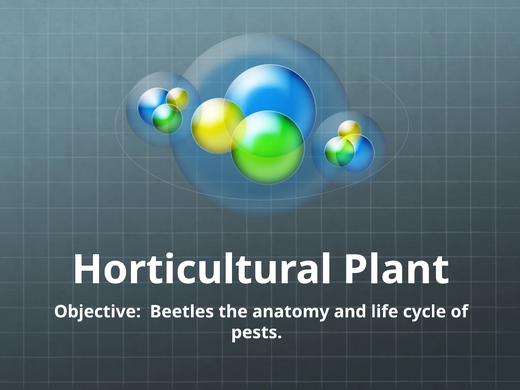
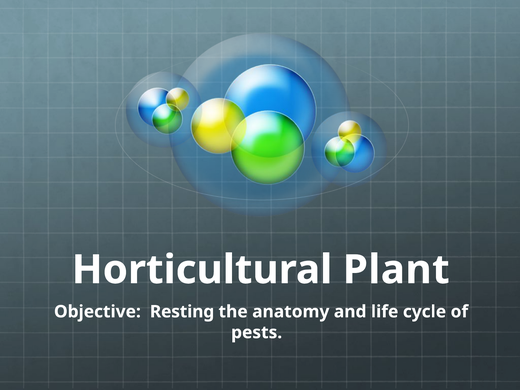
Beetles: Beetles -> Resting (182, 312)
